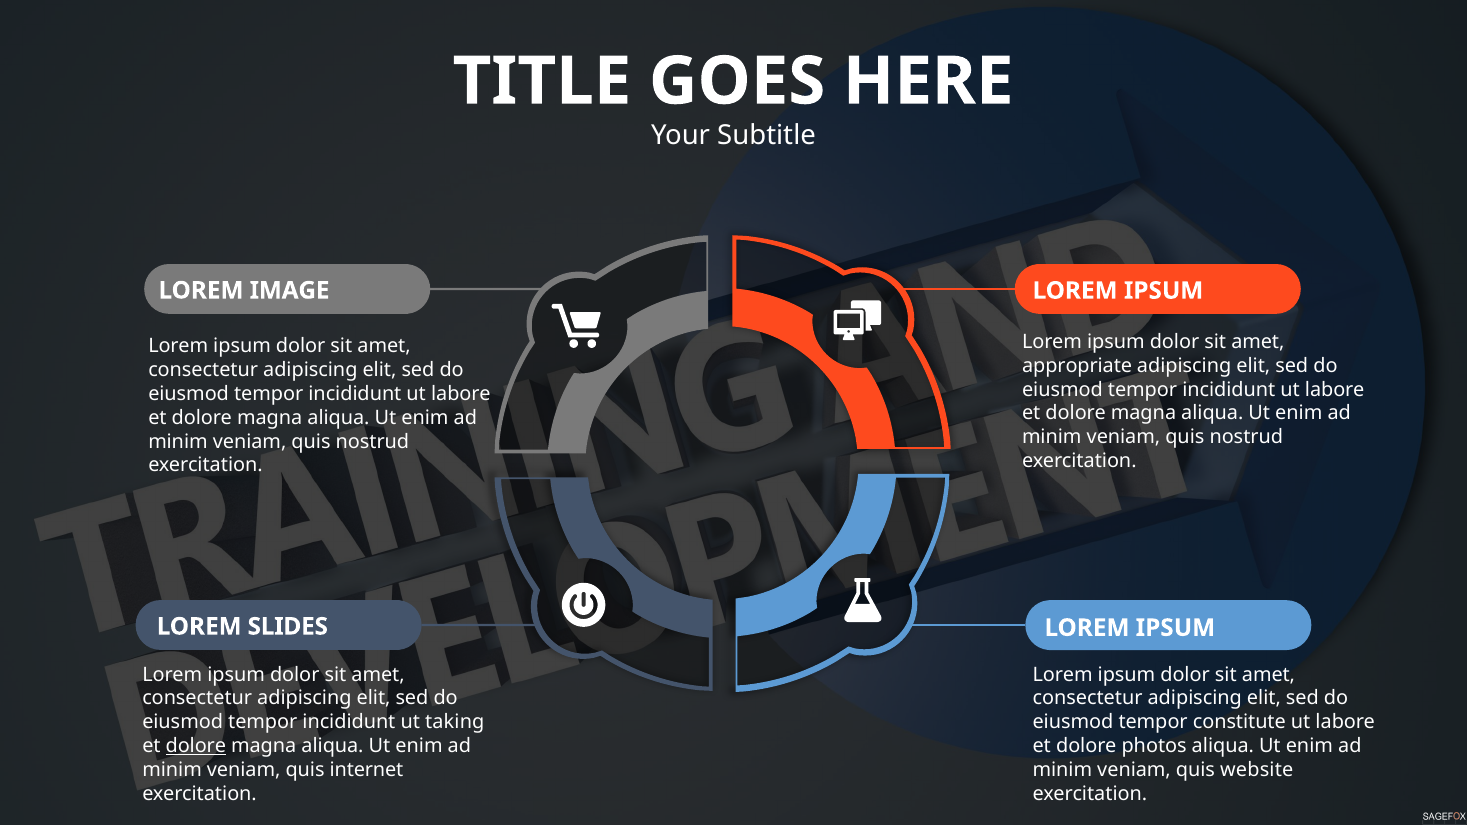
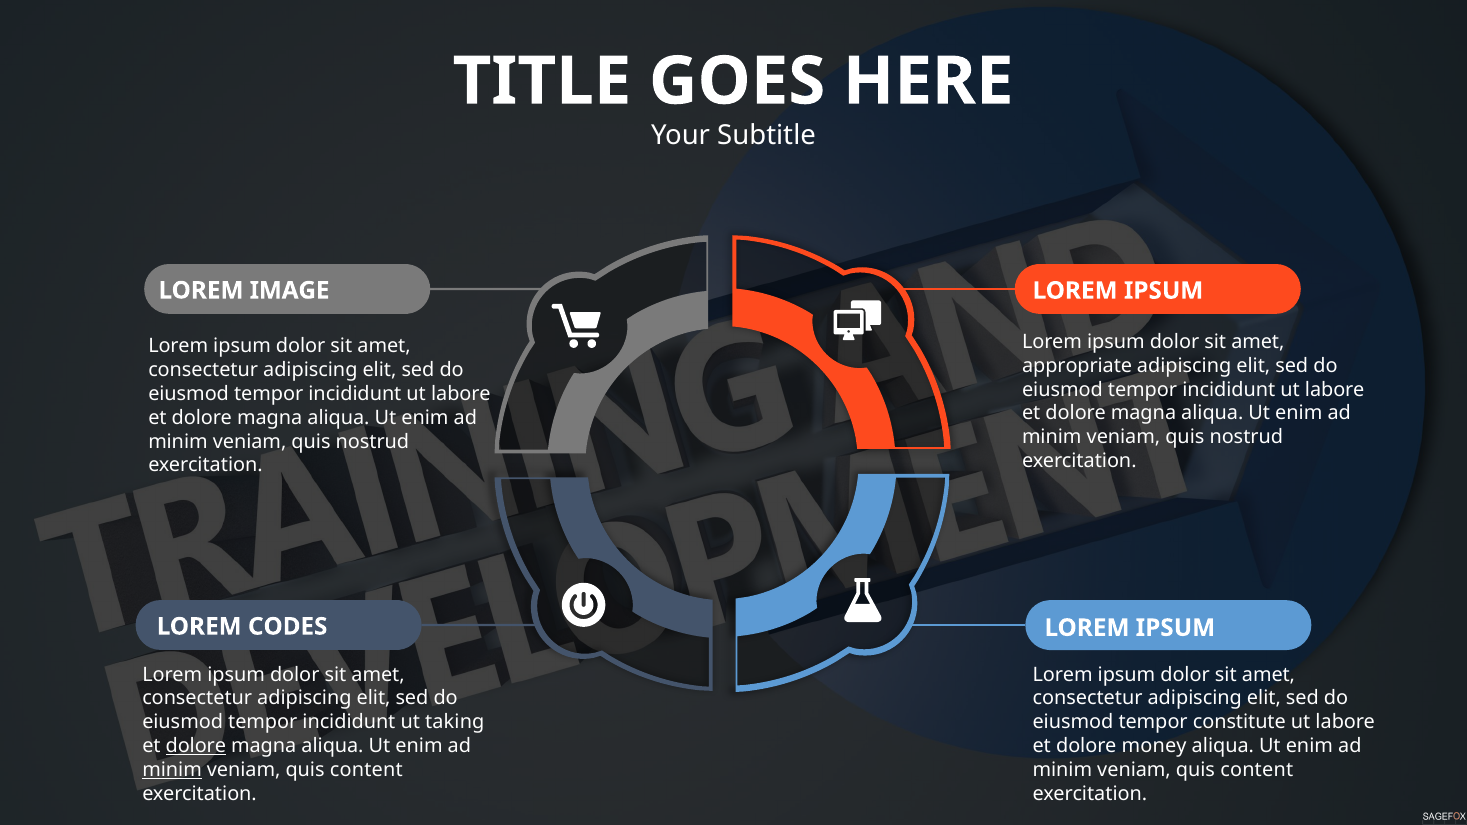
SLIDES: SLIDES -> CODES (288, 627)
photos: photos -> money (1154, 746)
minim underline: none -> present (172, 770)
internet: internet -> content (366, 770)
website: website -> content (1257, 770)
